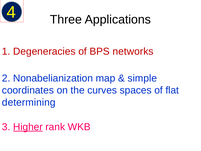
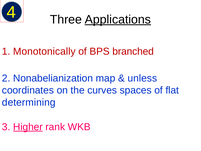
Applications underline: none -> present (118, 19)
Degeneracies: Degeneracies -> Monotonically (44, 51)
networks: networks -> branched (133, 51)
simple: simple -> unless (142, 78)
